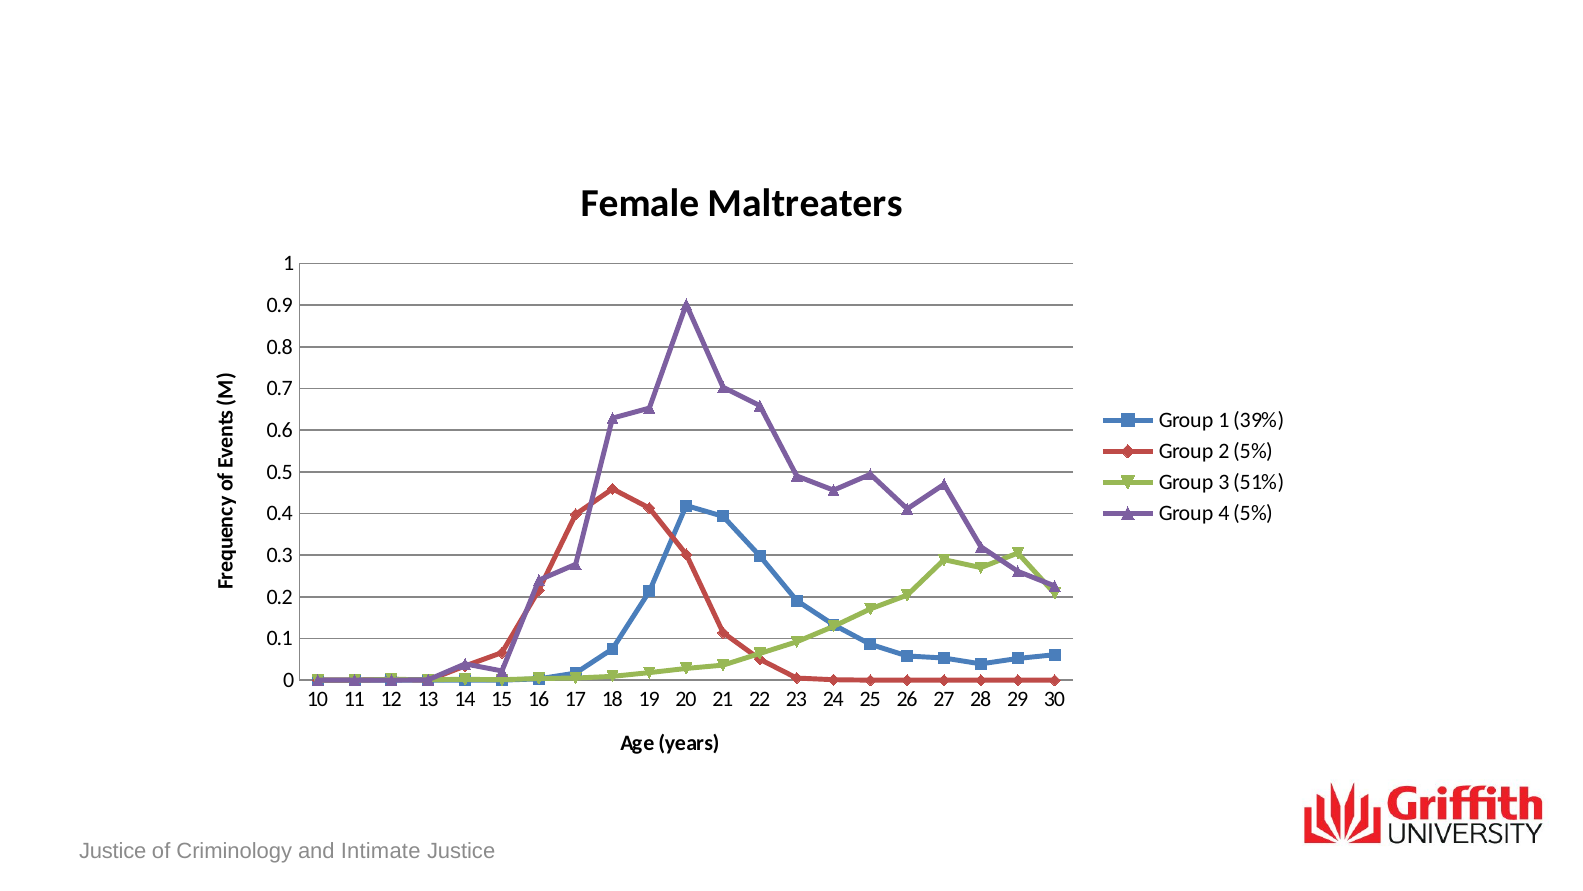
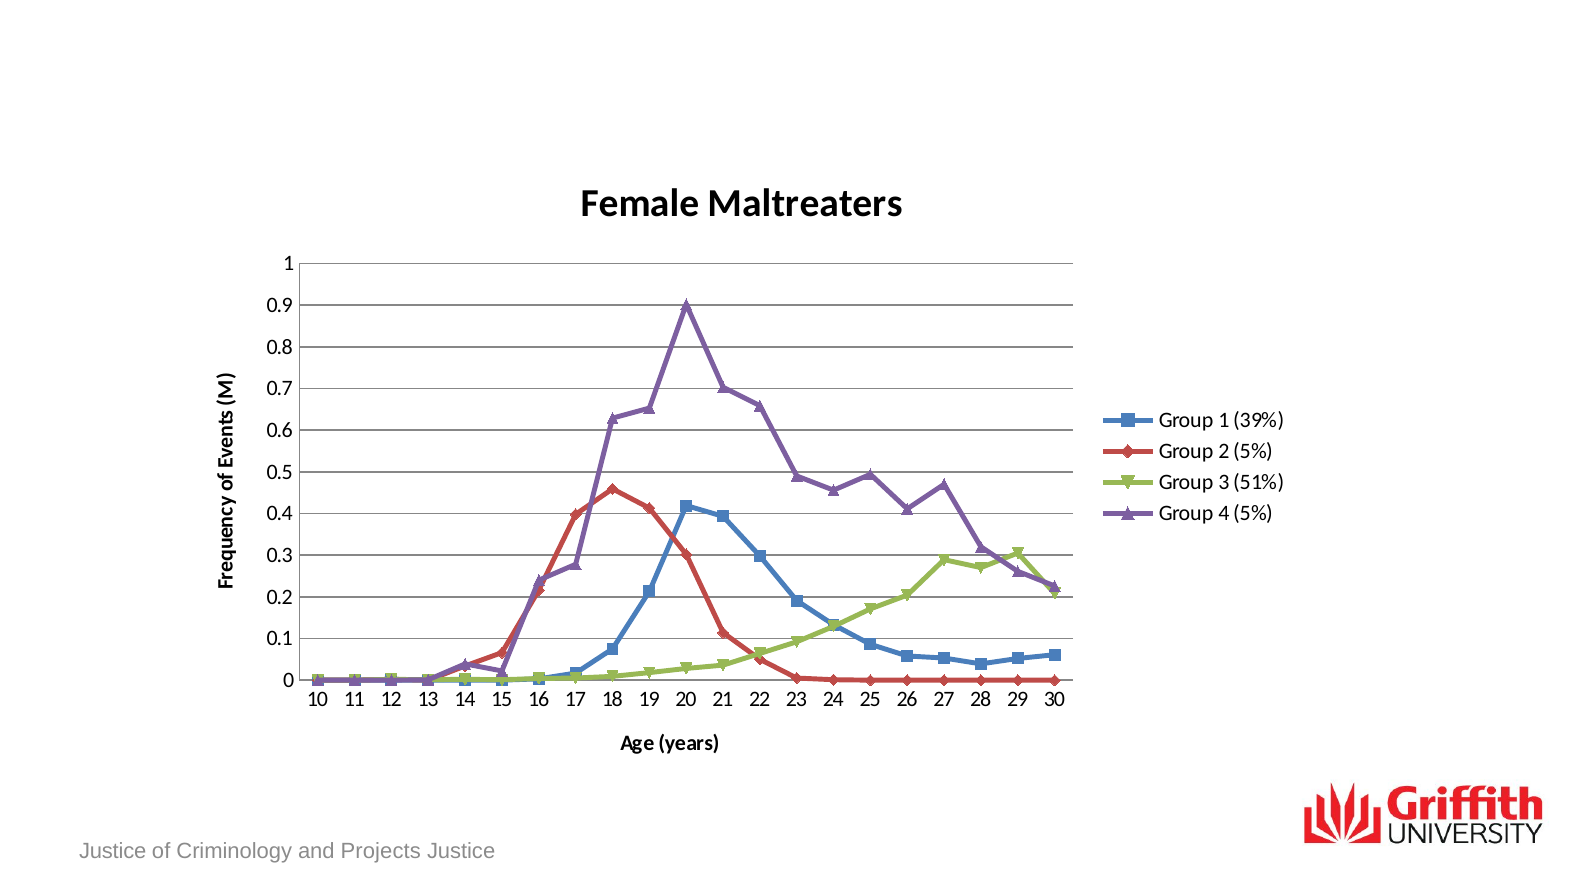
Intimate: Intimate -> Projects (381, 851)
